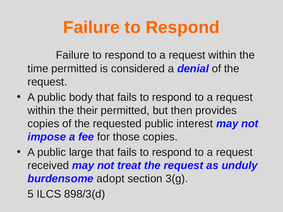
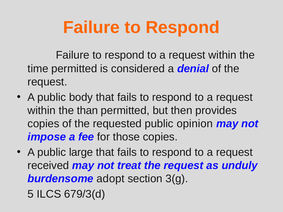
their: their -> than (87, 111)
interest: interest -> opinion (195, 124)
898/3(d: 898/3(d -> 679/3(d (85, 194)
